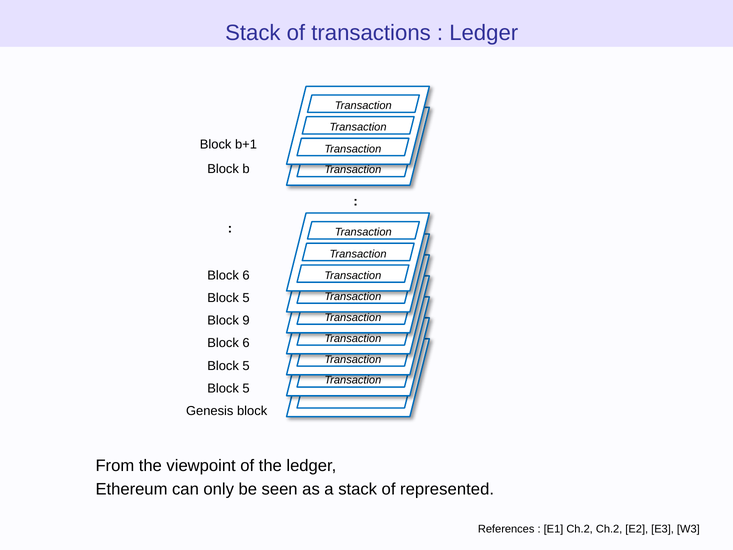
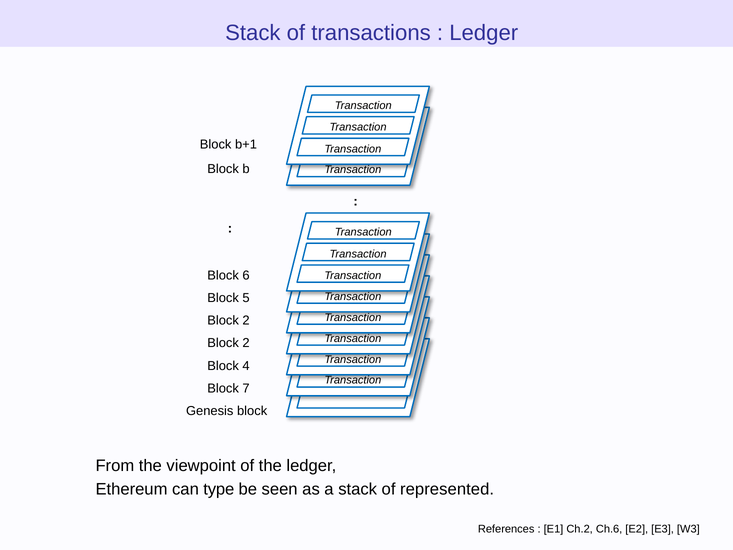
9: 9 -> 2 (246, 320)
6: 6 -> 2 (246, 343)
5: 5 -> 4 (246, 366)
5: 5 -> 7 (246, 388)
only: only -> type (219, 489)
Ch.2 Ch.2: Ch.2 -> Ch.6 (609, 529)
